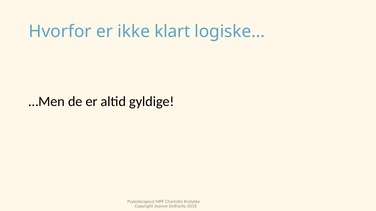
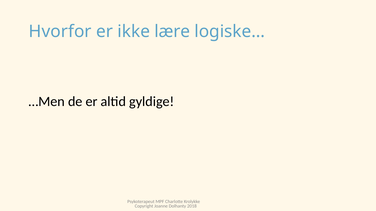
klart: klart -> lære (172, 32)
